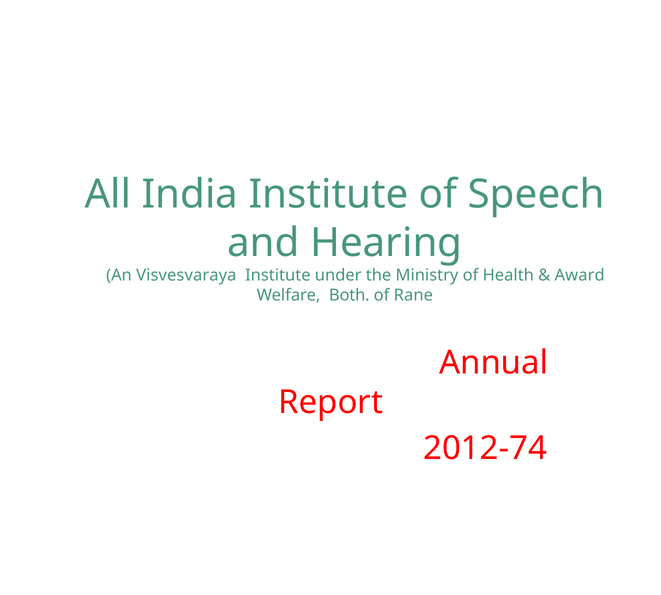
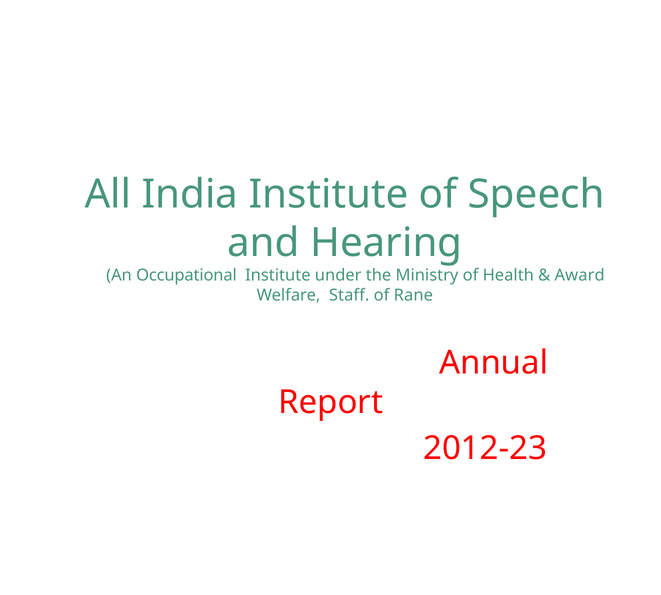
Visvesvaraya: Visvesvaraya -> Occupational (186, 275)
Both: Both -> Staff (349, 295)
2012-74: 2012-74 -> 2012-23 (485, 448)
